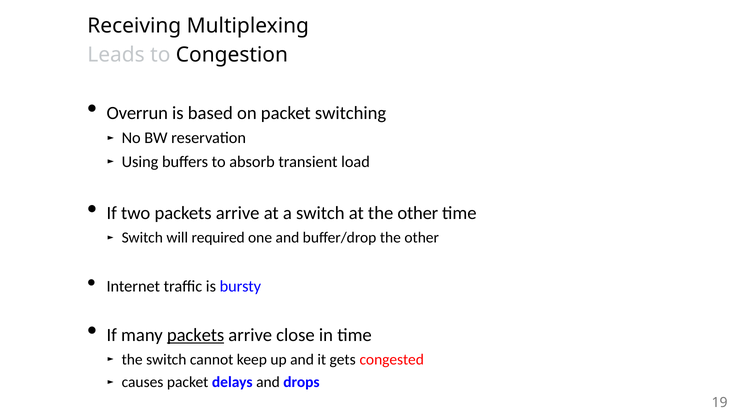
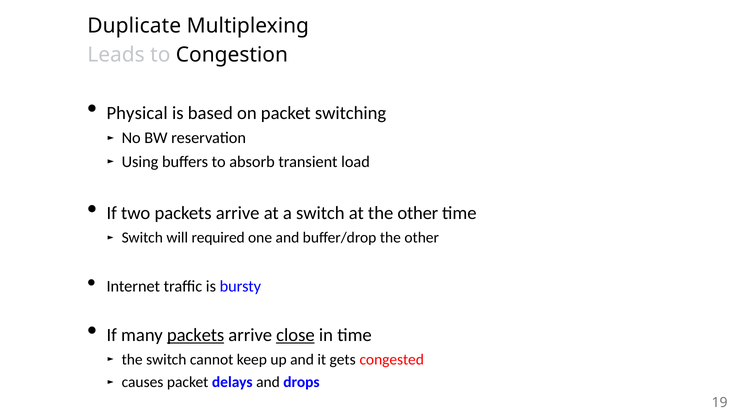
Receiving: Receiving -> Duplicate (134, 26)
Overrun: Overrun -> Physical (137, 113)
close underline: none -> present (295, 335)
